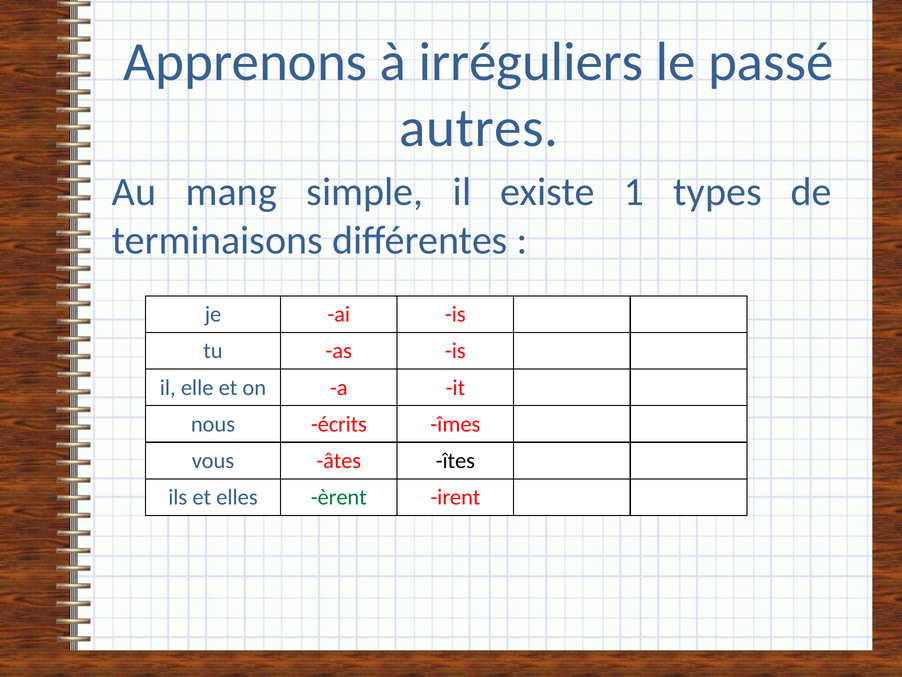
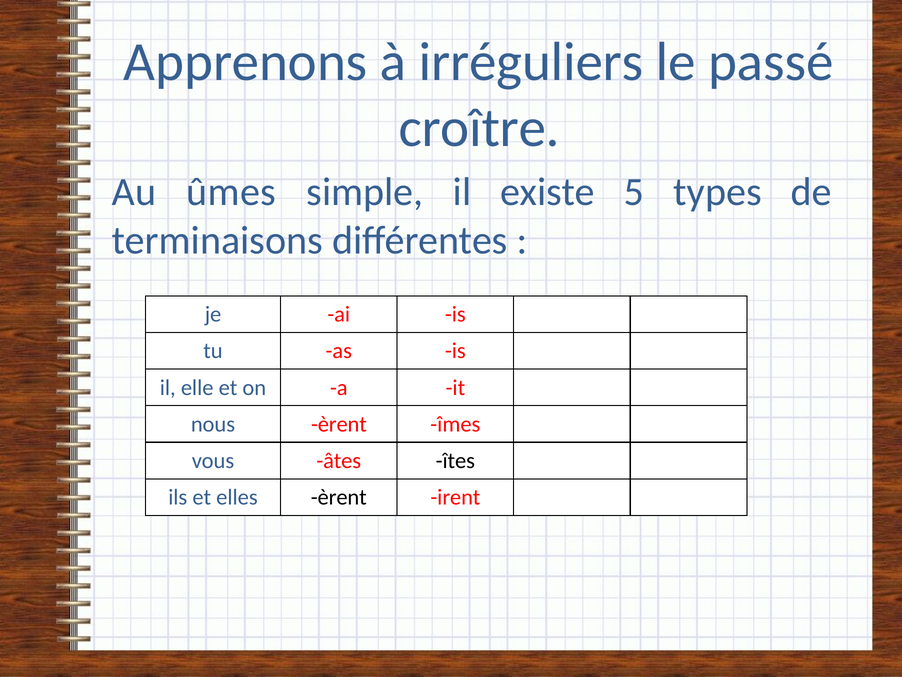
autres: autres -> croître (479, 128)
mang: mang -> ûmes (231, 192)
1: 1 -> 5 (634, 192)
nous écrits: écrits -> èrent (339, 424)
èrent colour: green -> black (339, 497)
